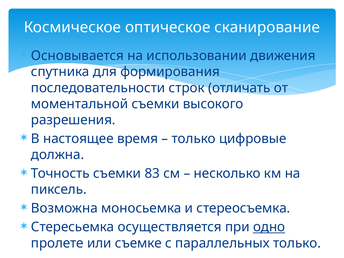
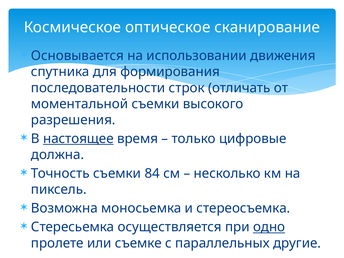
настоящее underline: none -> present (78, 139)
83: 83 -> 84 (152, 174)
параллельных только: только -> другие (297, 243)
